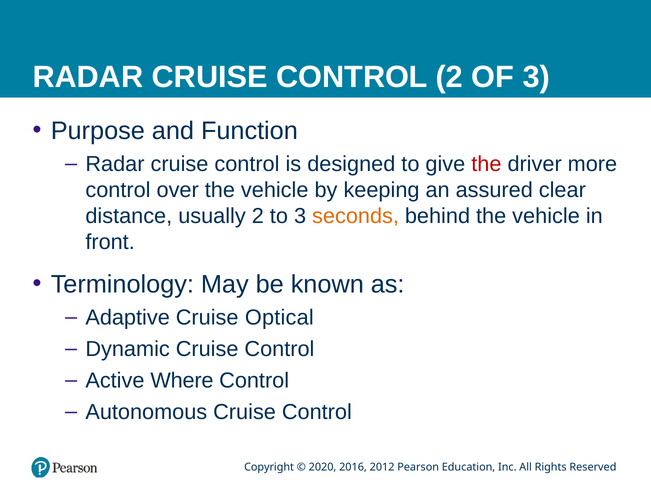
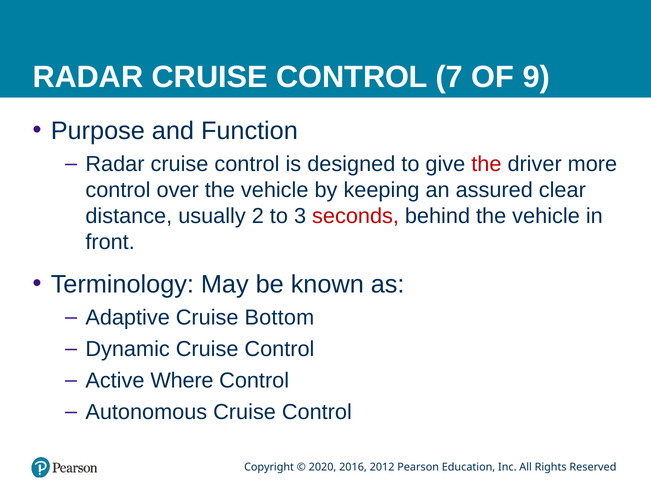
CONTROL 2: 2 -> 7 (449, 77)
OF 3: 3 -> 9 (536, 77)
seconds colour: orange -> red (356, 216)
Optical: Optical -> Bottom (279, 318)
